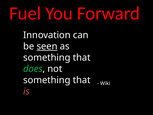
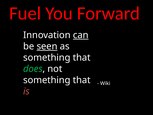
can underline: none -> present (81, 35)
